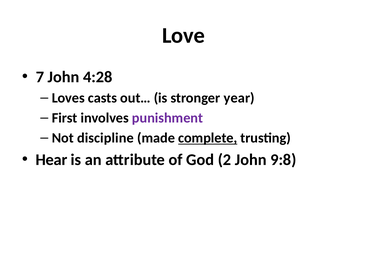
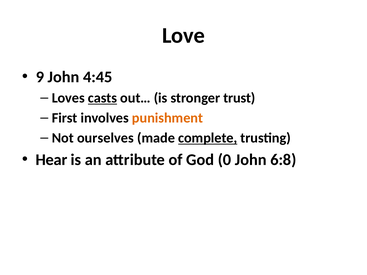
7: 7 -> 9 (40, 77)
4:28: 4:28 -> 4:45 (98, 77)
casts underline: none -> present (102, 98)
year: year -> trust (239, 98)
punishment colour: purple -> orange (168, 118)
discipline: discipline -> ourselves (105, 138)
2: 2 -> 0 (225, 160)
9:8: 9:8 -> 6:8 (283, 160)
